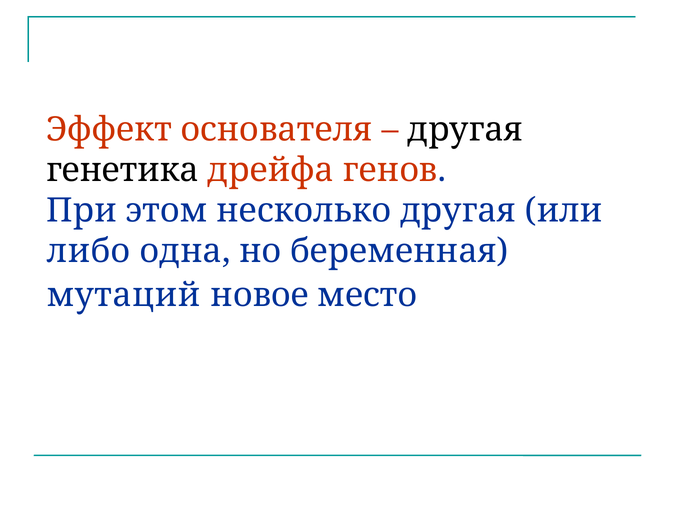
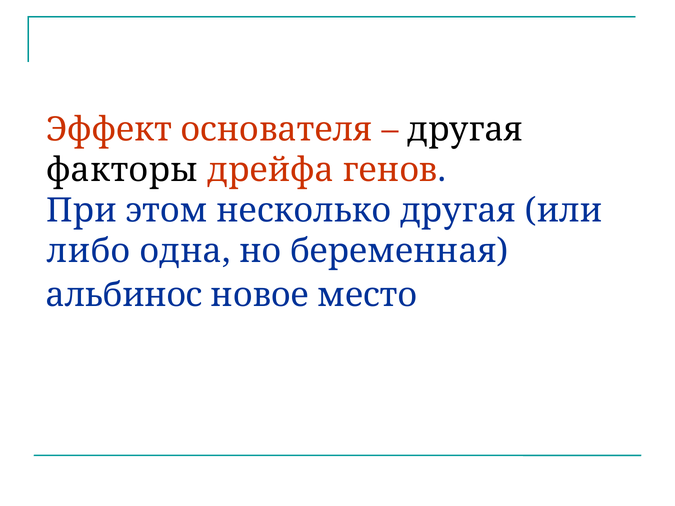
генетика: генетика -> факторы (122, 170)
мутаций: мутаций -> альбинос (124, 295)
